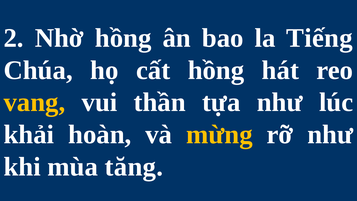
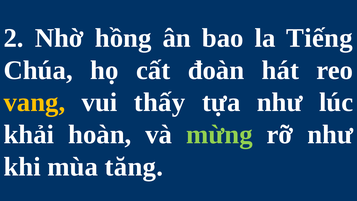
cất hồng: hồng -> đoàn (216, 70)
thần: thần -> thấy (160, 102)
mừng colour: yellow -> light green (219, 134)
